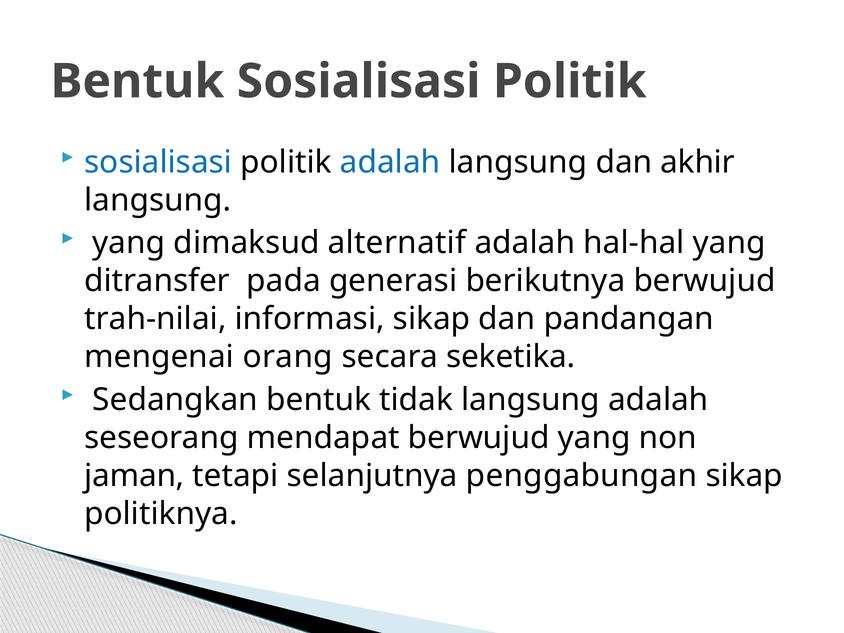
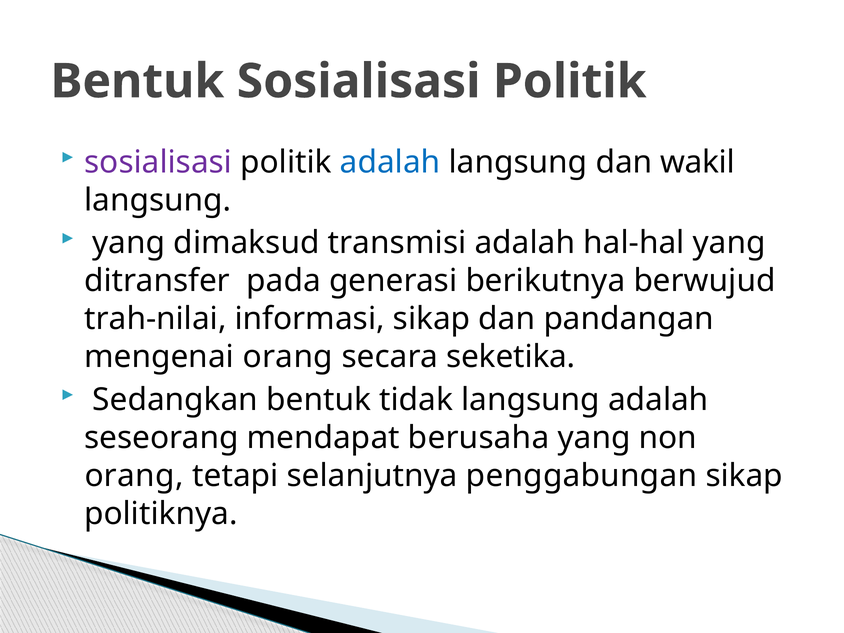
sosialisasi colour: blue -> purple (158, 162)
akhir: akhir -> wakil (698, 162)
alternatif: alternatif -> transmisi (397, 243)
mendapat berwujud: berwujud -> berusaha (479, 438)
jaman: jaman -> orang (134, 476)
